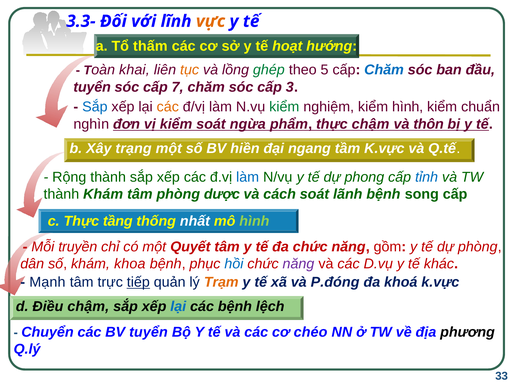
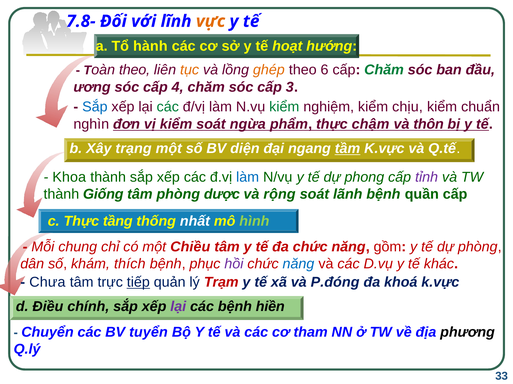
3.3-: 3.3- -> 7.8- (81, 21)
thấm: thấm -> hành (150, 46)
Toàn khai: khai -> theo (135, 70)
ghép colour: green -> orange (269, 70)
5: 5 -> 6 (325, 70)
Chăm colour: blue -> green (384, 70)
tuyển: tuyển -> ương (92, 87)
7: 7 -> 4 (178, 87)
các colour: orange -> green (168, 107)
kiểm hình: hình -> chịu (407, 107)
hiền: hiền -> diện (245, 149)
tầm underline: none -> present (347, 149)
Rộng: Rộng -> Khoa (69, 178)
tỉnh colour: blue -> purple (427, 178)
thành Khám: Khám -> Giống (103, 195)
cách: cách -> rộng (280, 195)
song: song -> quần (422, 195)
truyền: truyền -> chung (78, 247)
Quyết: Quyết -> Chiều (190, 247)
khoa: khoa -> thích (130, 264)
hồi colour: blue -> purple (234, 264)
năng colour: purple -> blue (298, 264)
Mạnh: Mạnh -> Chưa (47, 283)
Trạm colour: orange -> red (221, 283)
Điều chậm: chậm -> chính (88, 307)
lại colour: blue -> purple (178, 307)
lệch: lệch -> hiền (270, 307)
chéo: chéo -> tham (311, 333)
